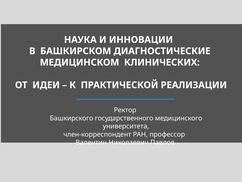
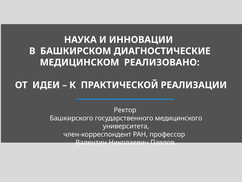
КЛИНИЧЕСКИХ: КЛИНИЧЕСКИХ -> РЕАЛИЗОВАНО (162, 62)
